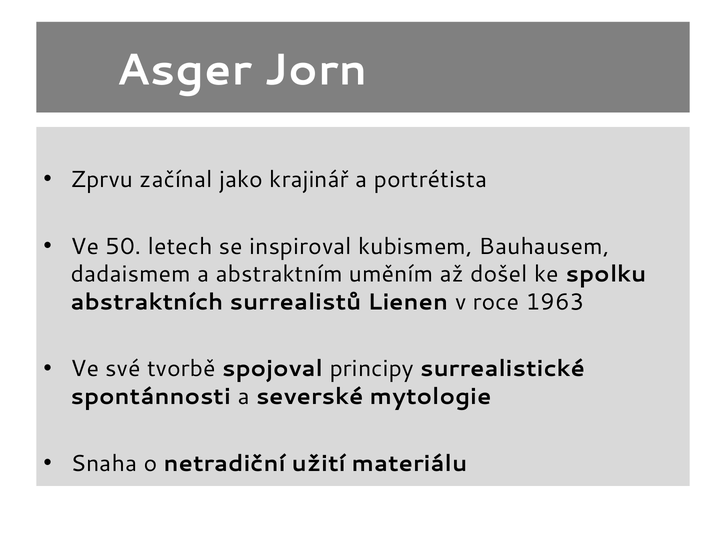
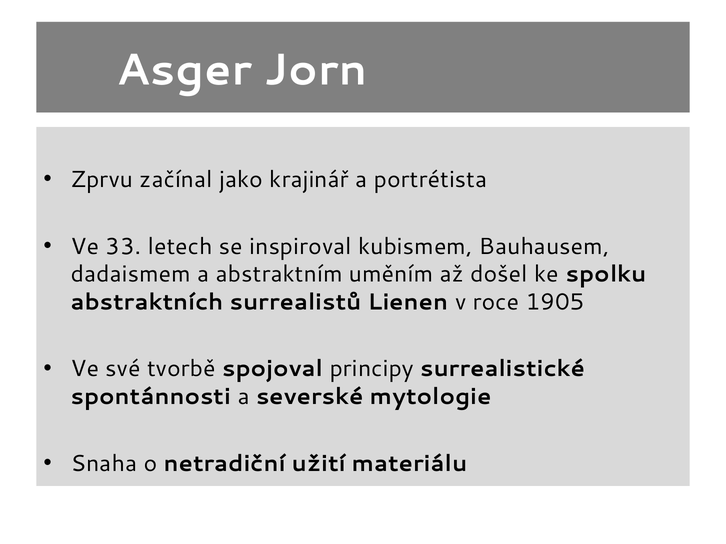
50: 50 -> 33 (123, 247)
1963: 1963 -> 1905 (555, 302)
